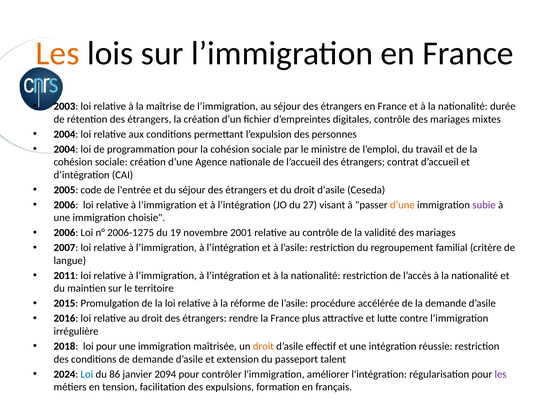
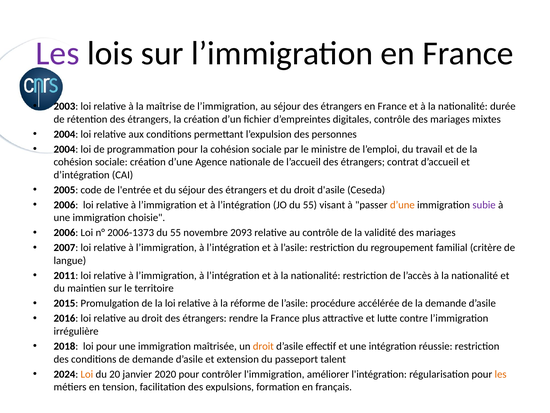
Les colour: orange -> purple (58, 53)
JO du 27: 27 -> 55 (310, 205)
2006-1275: 2006-1275 -> 2006-1373 (131, 232)
19: 19 -> 55 (176, 232)
2001: 2001 -> 2093 (241, 232)
Loi colour: blue -> orange (87, 374)
86: 86 -> 20 (115, 374)
2094: 2094 -> 2020 (165, 374)
les colour: purple -> orange (501, 374)
